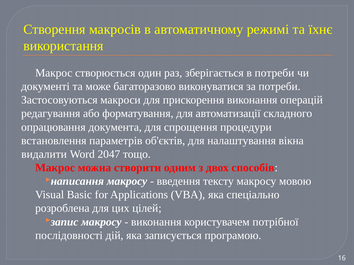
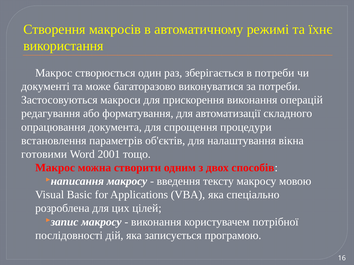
видалити: видалити -> готовими (44, 154)
2047: 2047 -> 2001 (109, 154)
